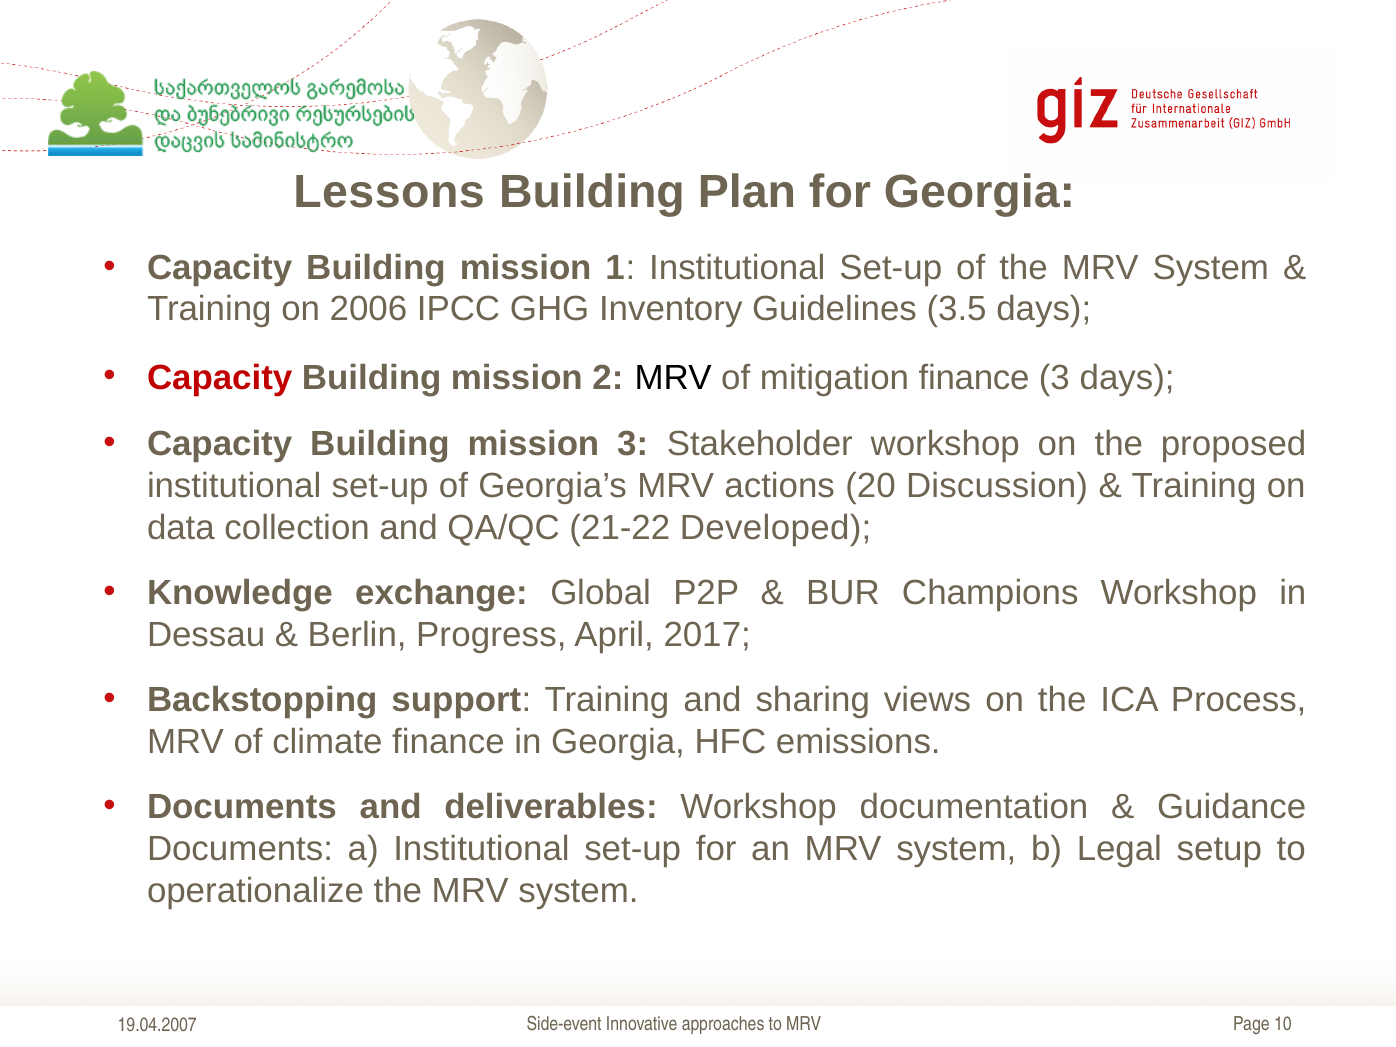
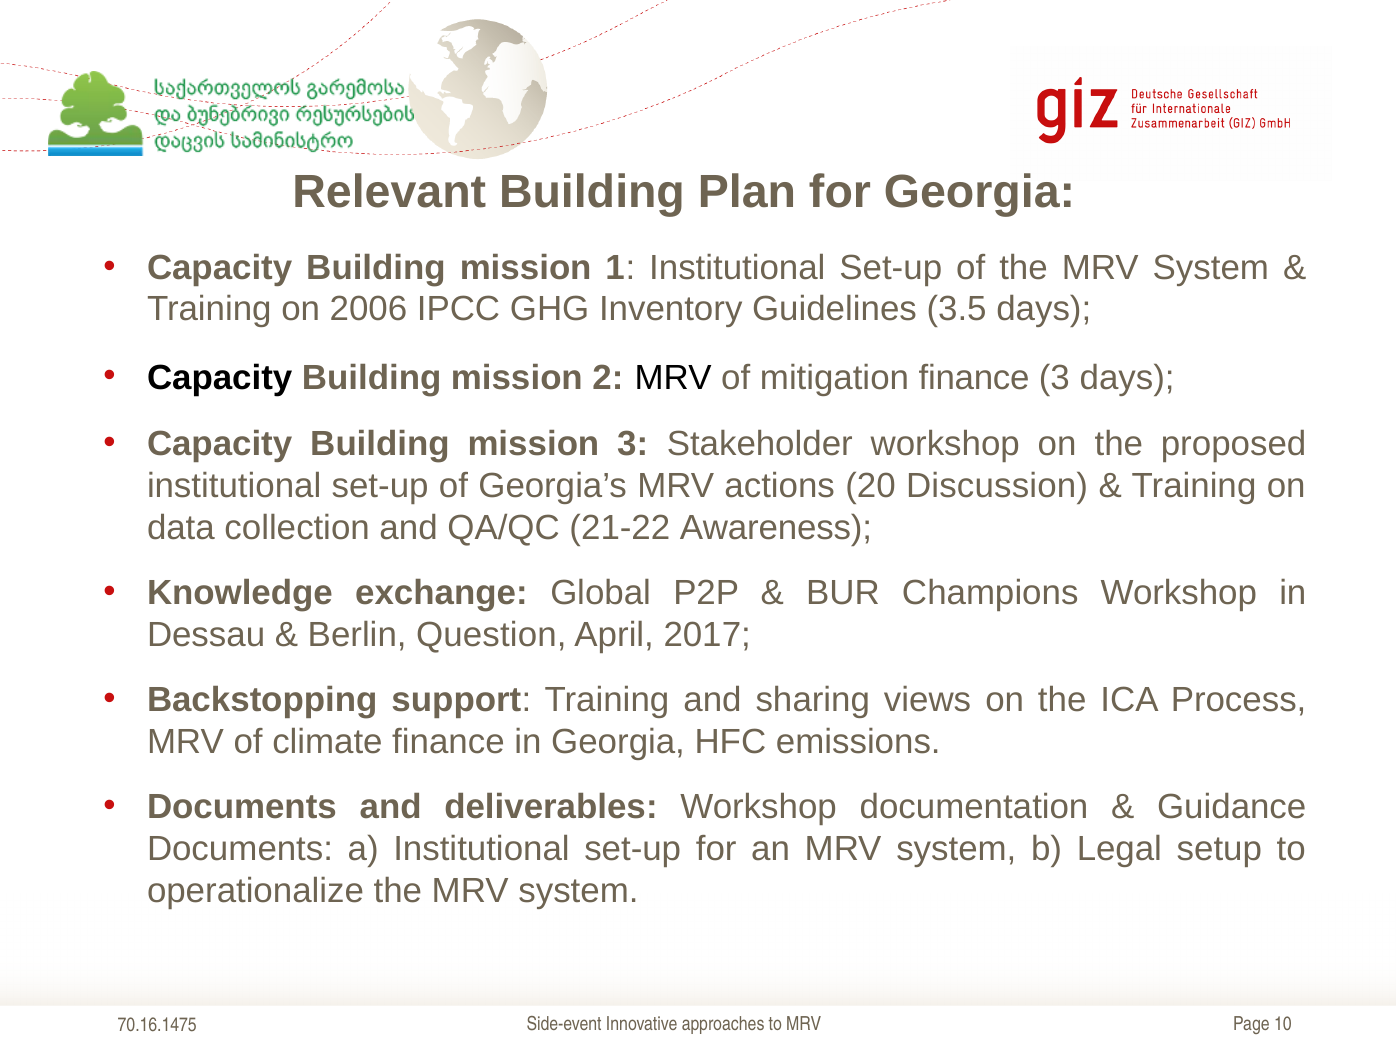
Lessons: Lessons -> Relevant (389, 193)
Capacity colour: red -> black (220, 378)
Developed: Developed -> Awareness (776, 528)
Progress: Progress -> Question (491, 635)
19.04.2007: 19.04.2007 -> 70.16.1475 (157, 1025)
